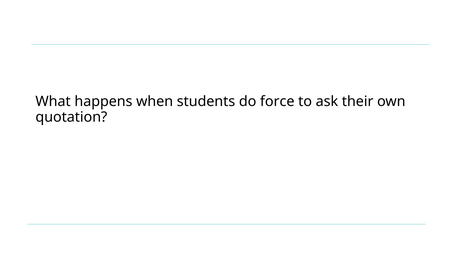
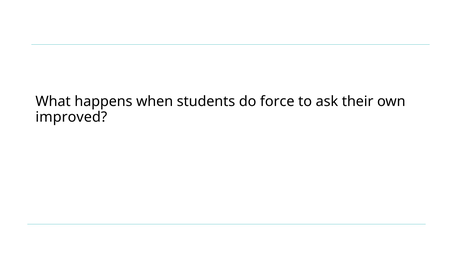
quotation: quotation -> improved (71, 117)
